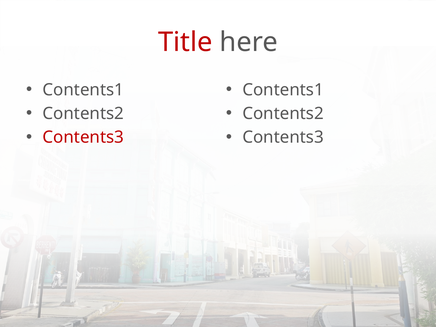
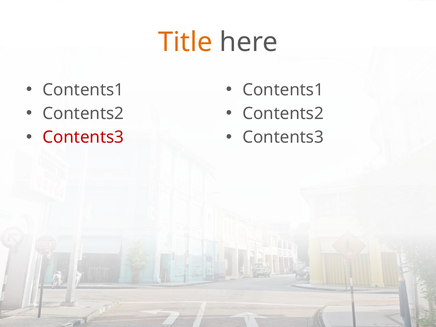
Title colour: red -> orange (185, 42)
